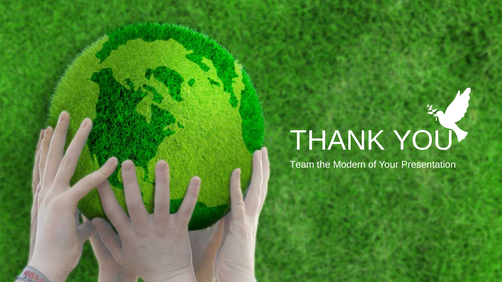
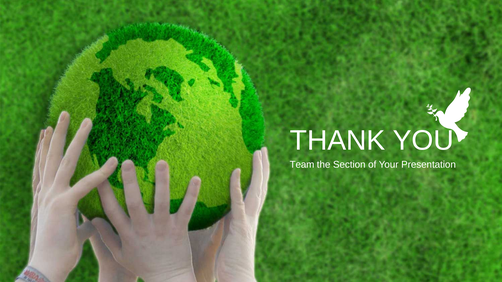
Modern: Modern -> Section (349, 165)
